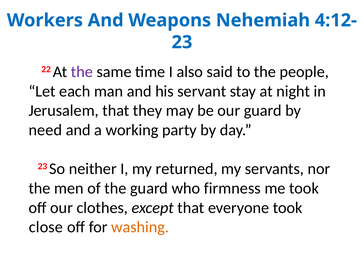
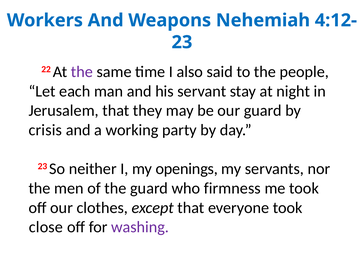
need: need -> crisis (45, 130)
returned: returned -> openings (187, 169)
washing colour: orange -> purple (140, 227)
